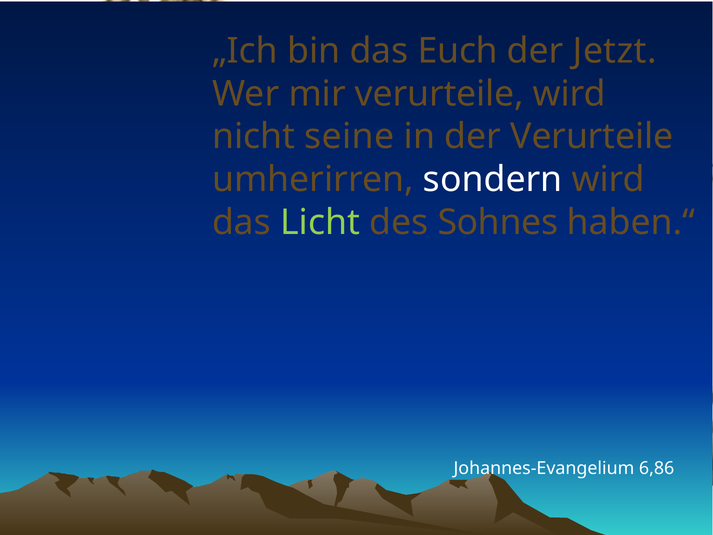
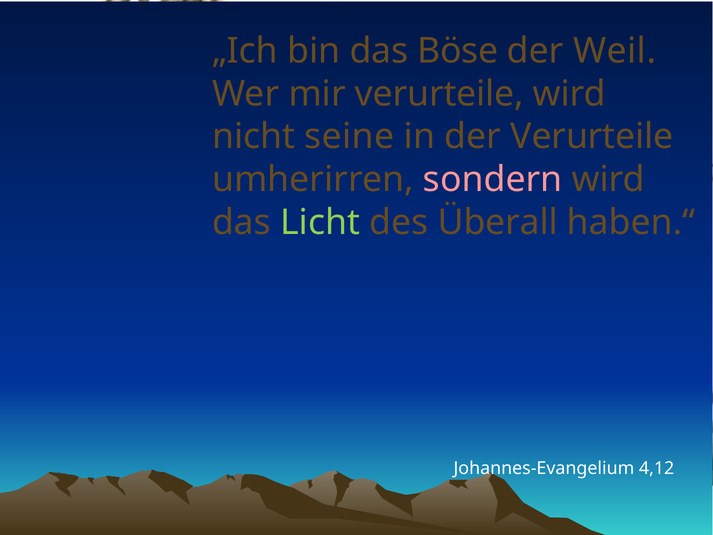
Euch: Euch -> Böse (458, 51)
Jetzt: Jetzt -> Weil (615, 51)
sondern colour: white -> pink (493, 179)
Sohnes: Sohnes -> Überall (498, 222)
6,86: 6,86 -> 4,12 (657, 468)
